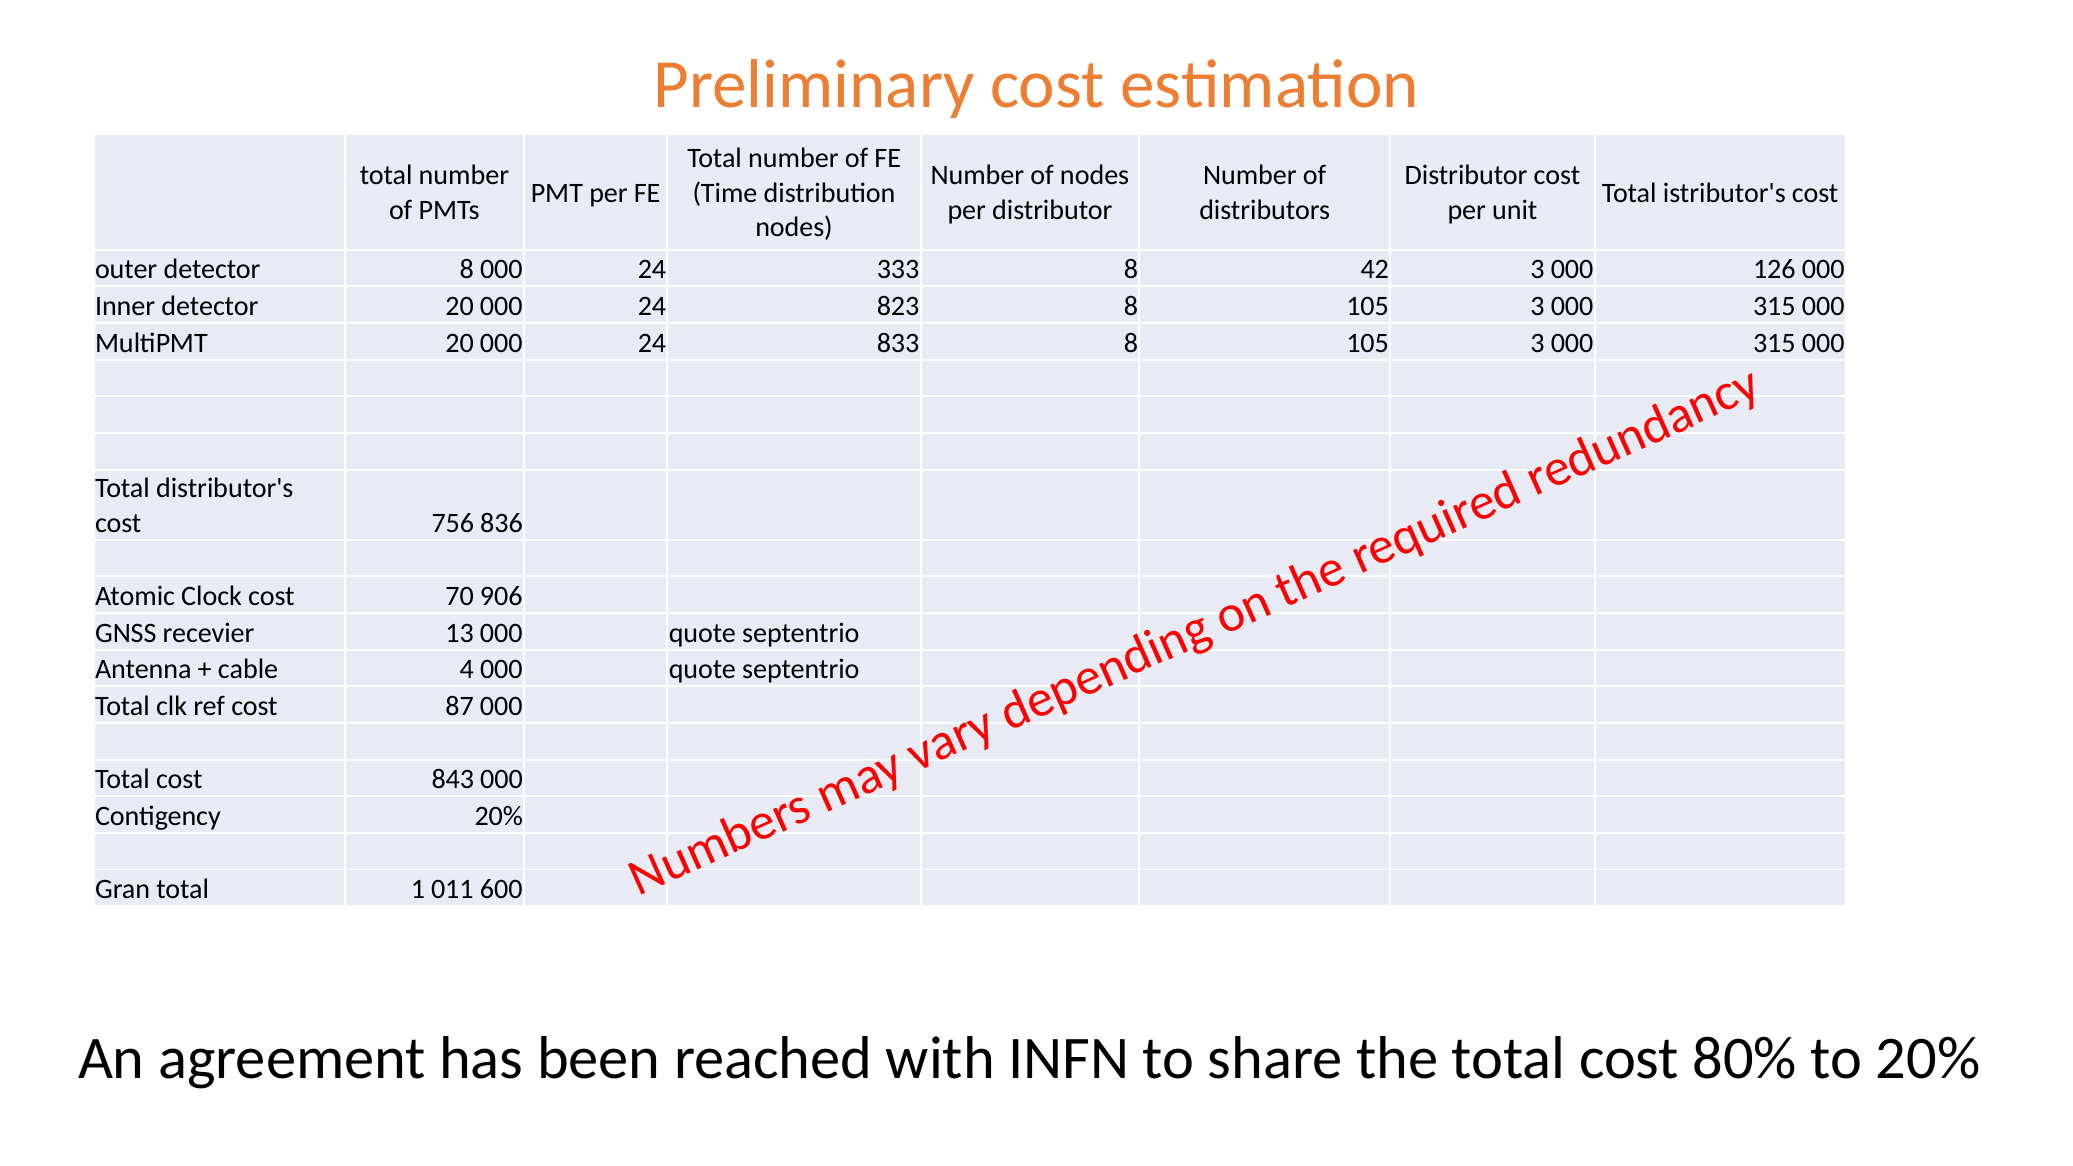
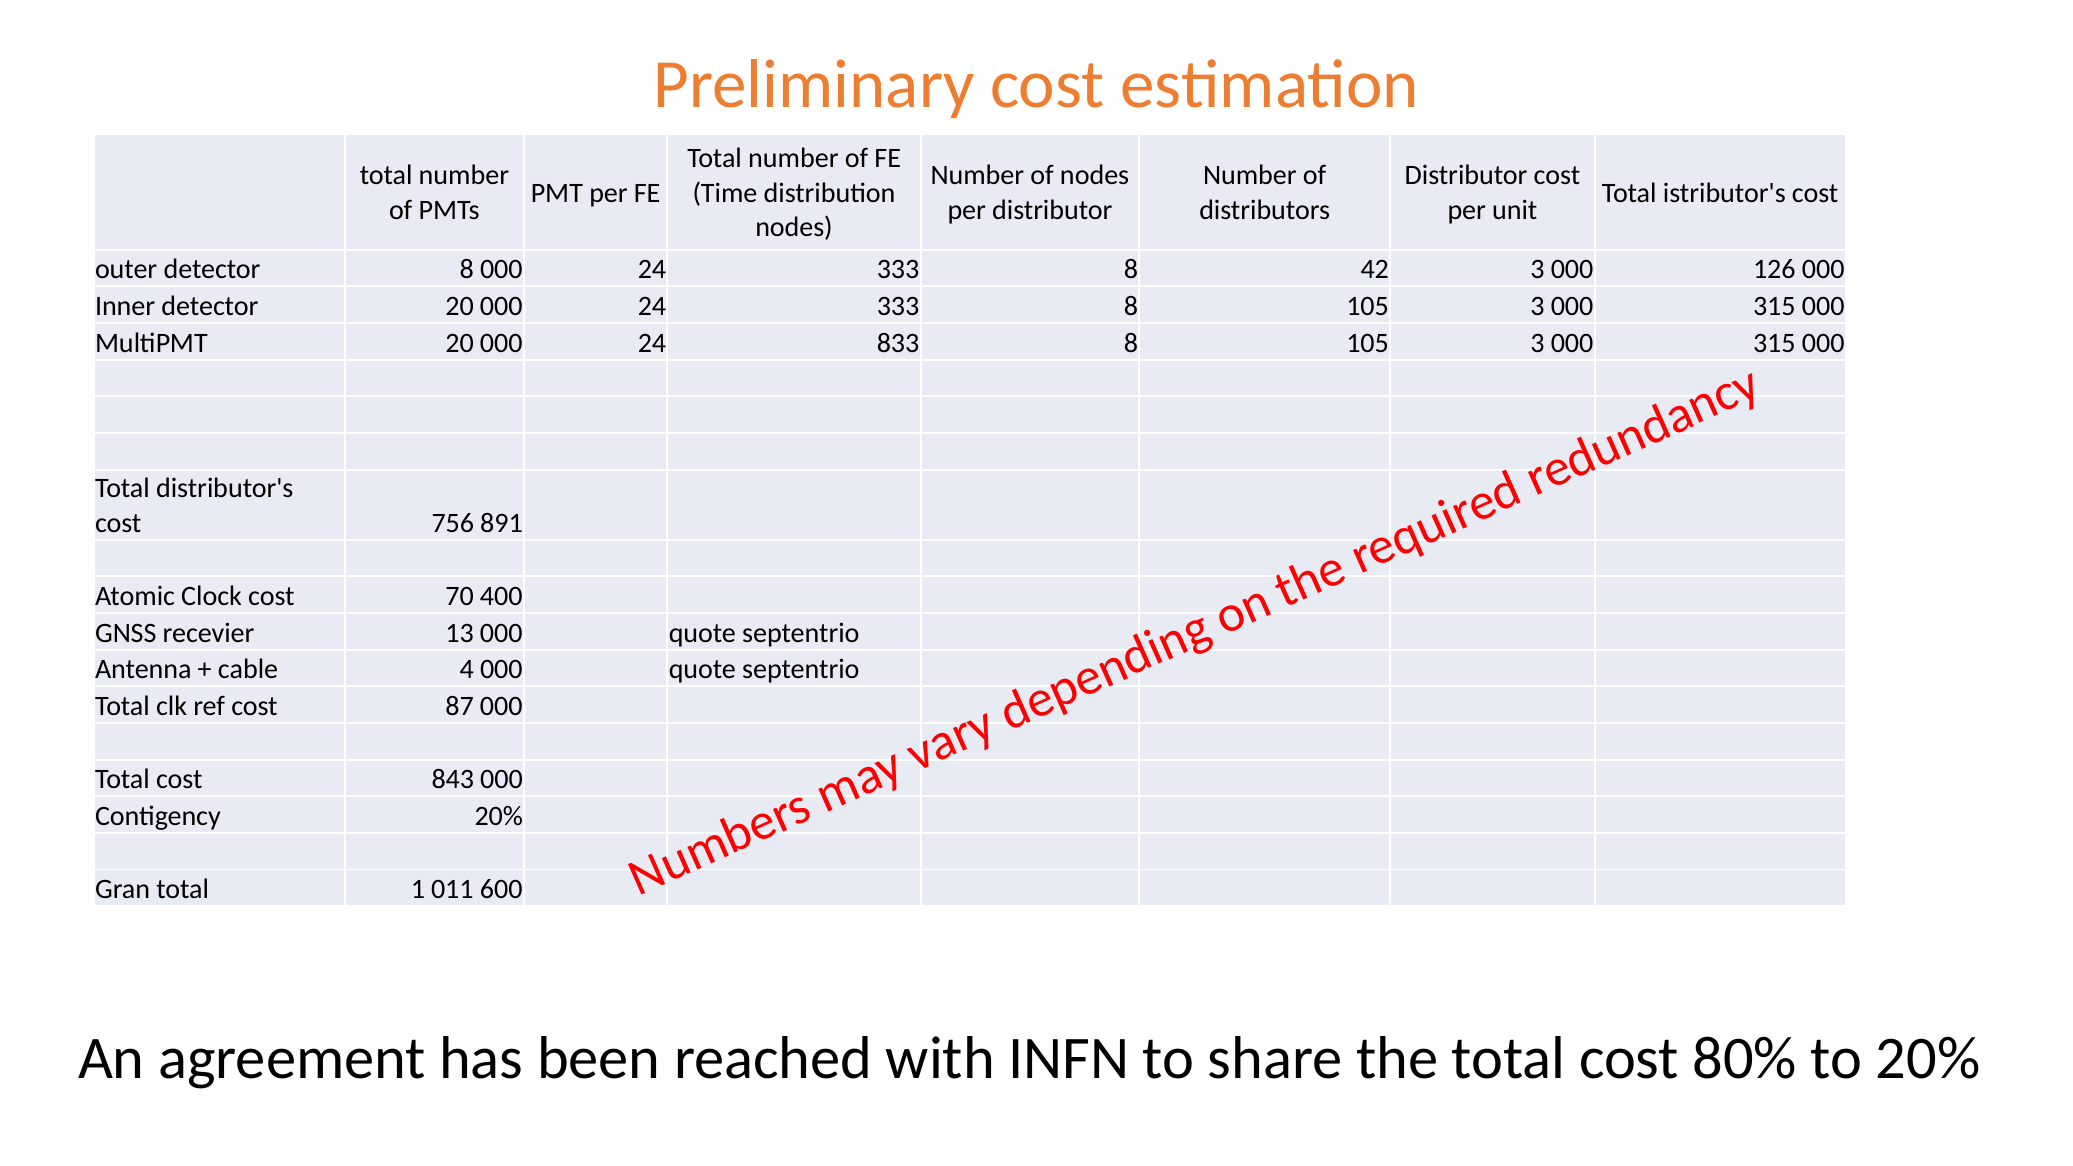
20 000 24 823: 823 -> 333 (898, 306)
836: 836 -> 891 (502, 523)
906: 906 -> 400 (501, 596)
